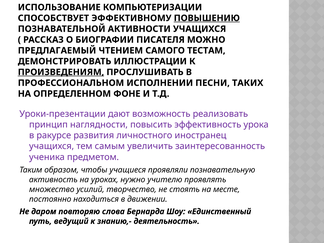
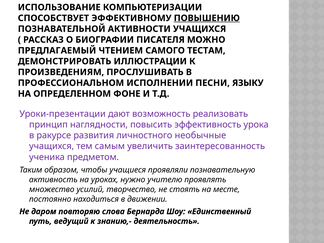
ПРОИЗВЕДЕНИЯМ underline: present -> none (61, 72)
ТАКИХ: ТАКИХ -> ЯЗЫКУ (248, 83)
иностранец: иностранец -> необычные (200, 135)
